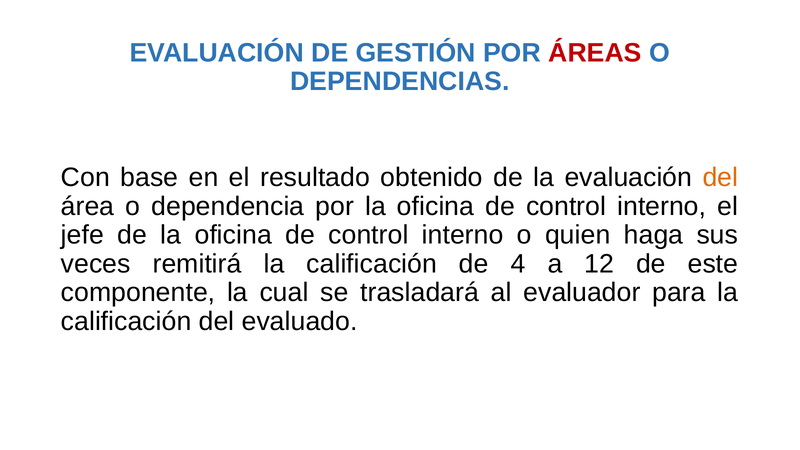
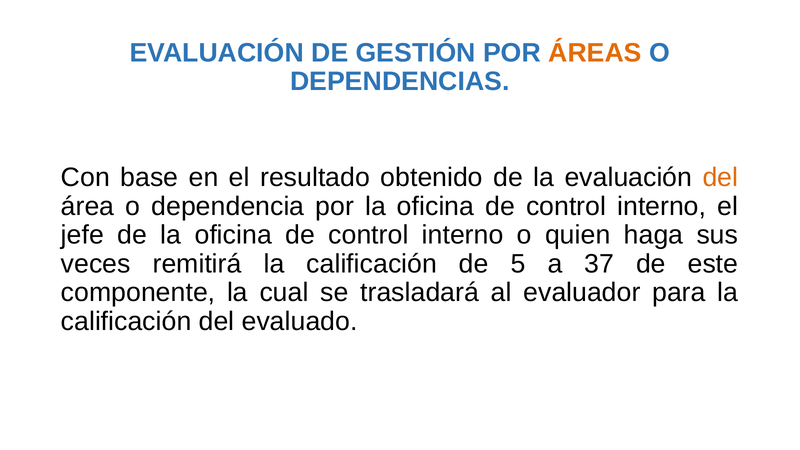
ÁREAS colour: red -> orange (595, 53)
4: 4 -> 5 (518, 264)
12: 12 -> 37 (599, 264)
